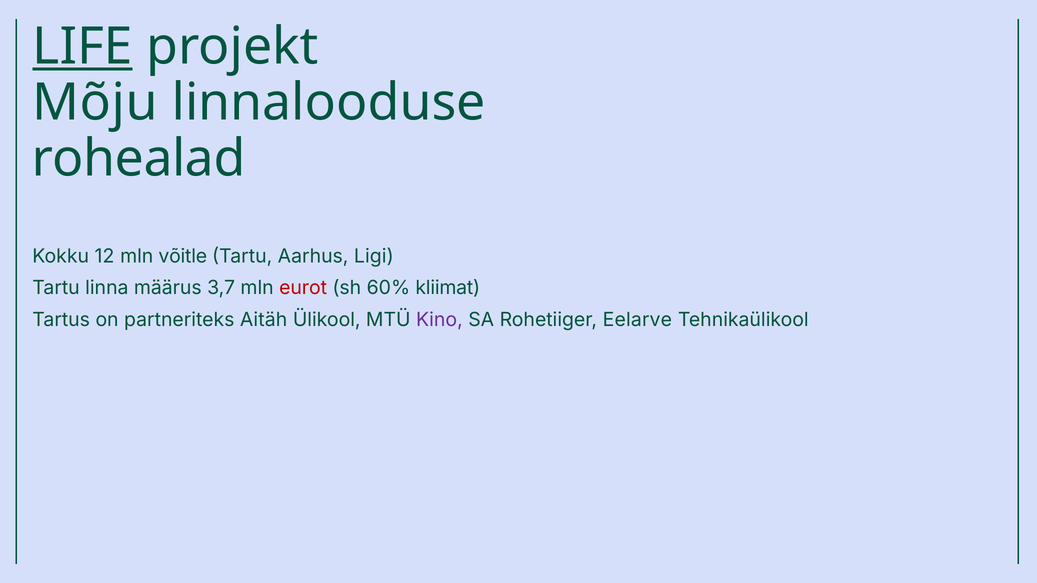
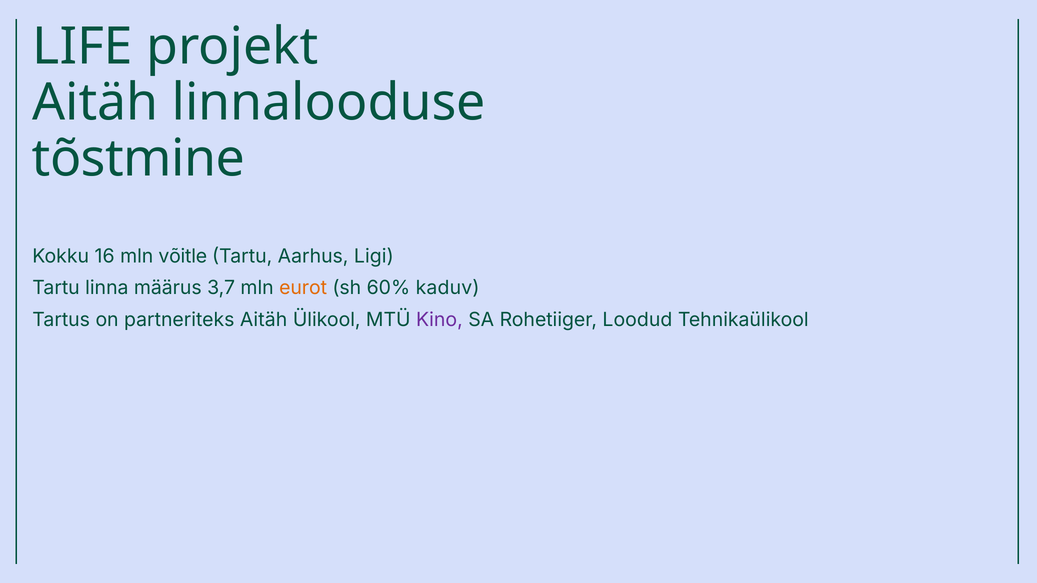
LIFE underline: present -> none (83, 47)
Mõju: Mõju -> Aitäh (95, 103)
rohealad: rohealad -> tõstmine (138, 159)
12: 12 -> 16 (105, 256)
eurot colour: red -> orange (303, 288)
kliimat: kliimat -> kaduv (448, 288)
Eelarve: Eelarve -> Loodud (637, 320)
